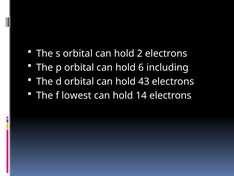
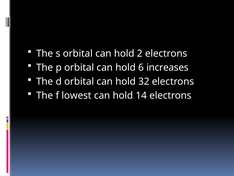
including: including -> increases (168, 67)
43: 43 -> 32 (144, 81)
